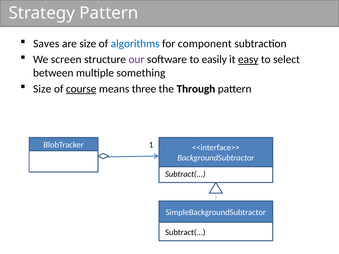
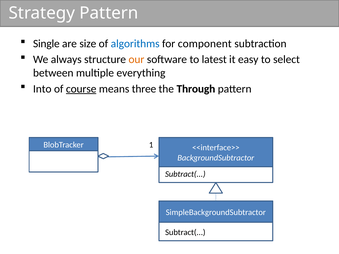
Saves: Saves -> Single (46, 44)
screen: screen -> always (66, 60)
our colour: purple -> orange (136, 60)
easily: easily -> latest (214, 60)
easy underline: present -> none (248, 60)
something: something -> everything (141, 73)
Size: Size -> Into (42, 89)
